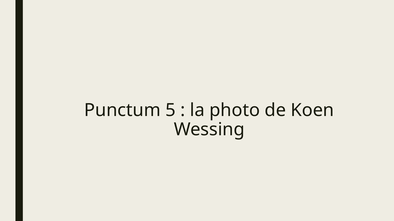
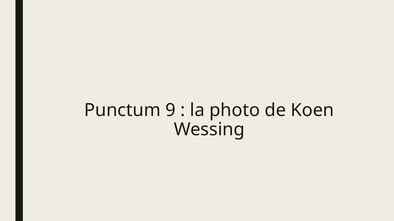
5: 5 -> 9 (171, 111)
